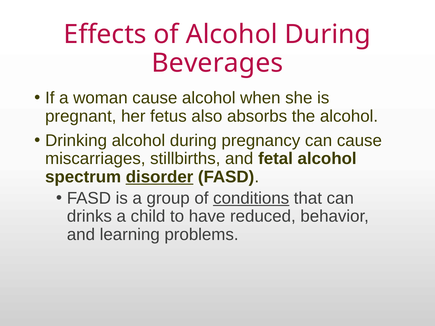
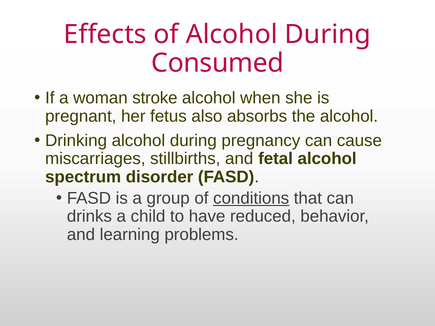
Beverages: Beverages -> Consumed (218, 63)
woman cause: cause -> stroke (155, 98)
disorder underline: present -> none (160, 177)
